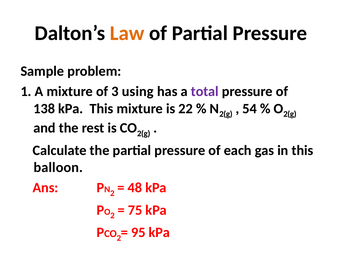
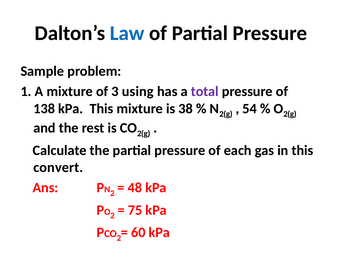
Law colour: orange -> blue (127, 33)
22: 22 -> 38 (186, 108)
balloon: balloon -> convert (58, 167)
95: 95 -> 60 (138, 232)
